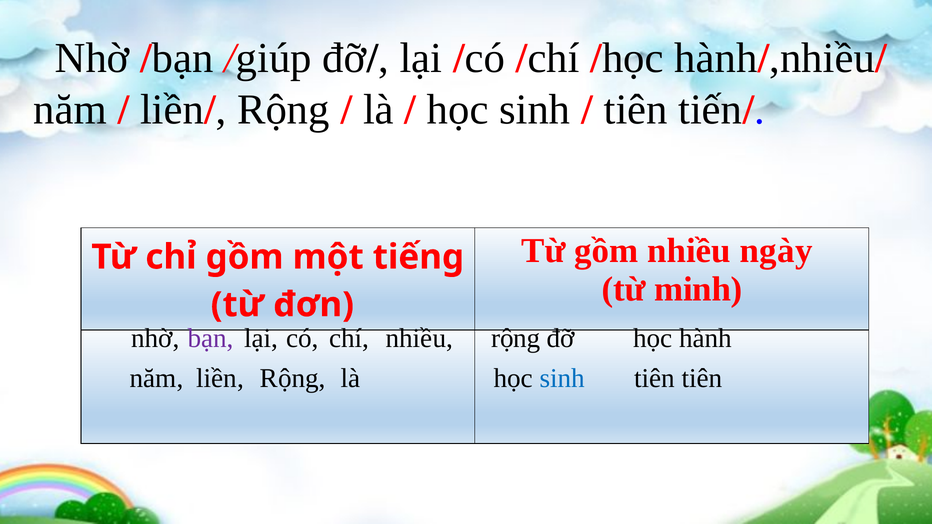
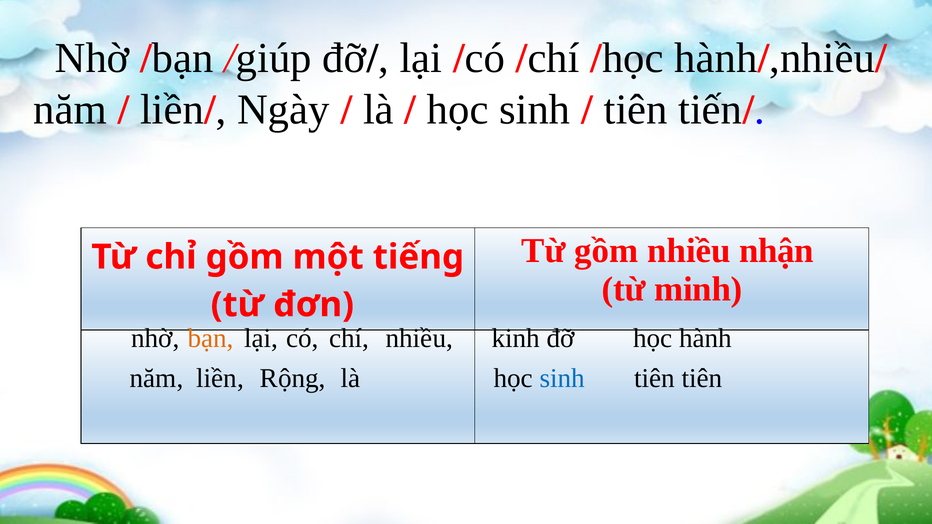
liền/ Rộng: Rộng -> Ngày (283, 110)
ngày: ngày -> nhận (776, 251)
bạn colour: purple -> orange (211, 339)
rộng: rộng -> kinh (516, 339)
